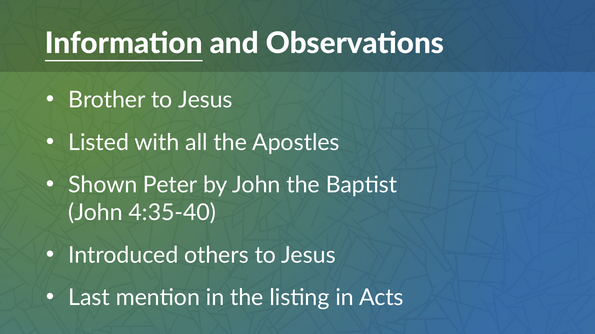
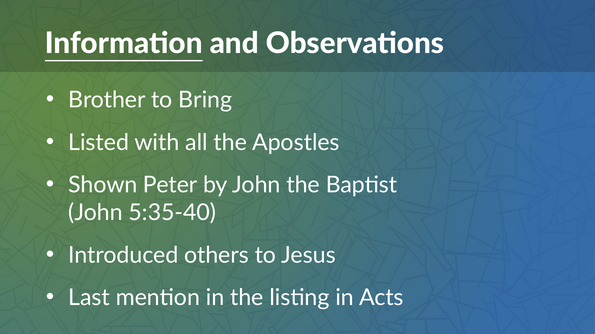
Brother to Jesus: Jesus -> Bring (205, 100)
4:35-40: 4:35-40 -> 5:35-40 (172, 213)
